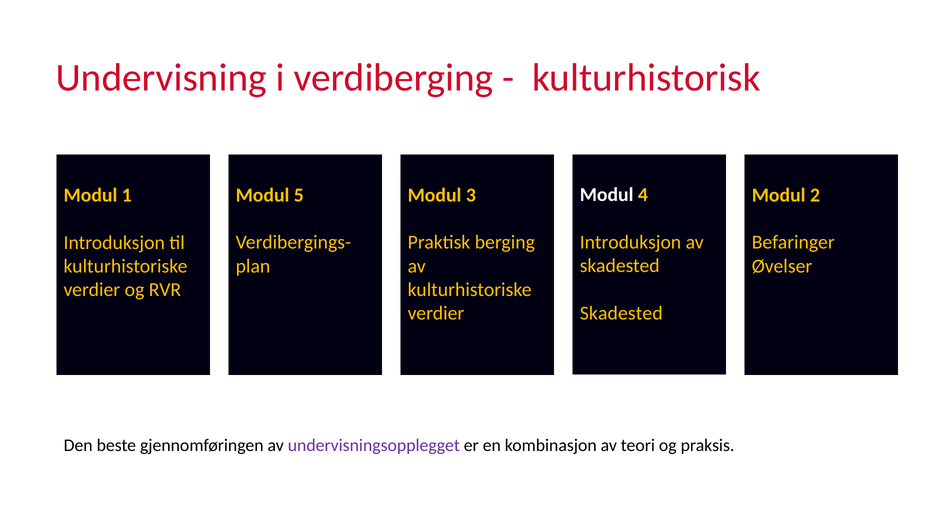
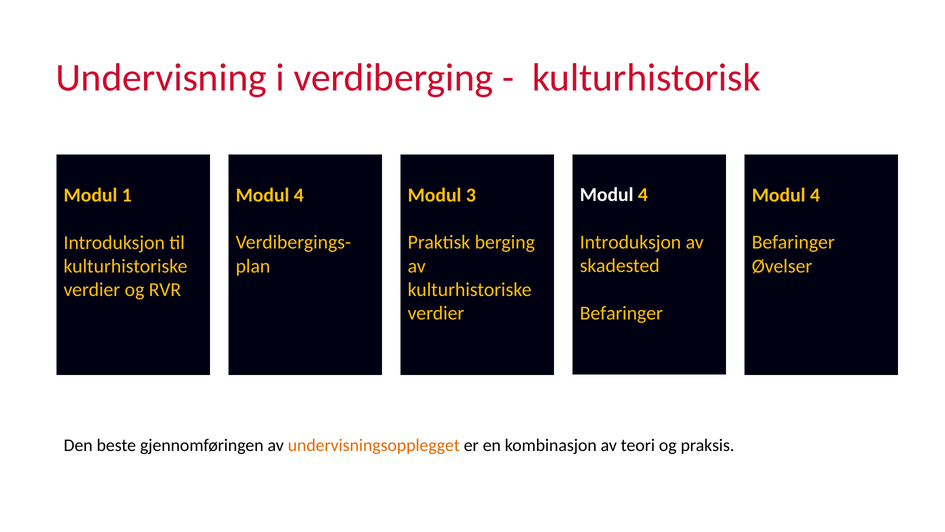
5: 5 -> 4 (299, 195)
2: 2 -> 4 (815, 195)
Skadested: Skadested -> Befaringer (621, 313)
undervisningsopplegget colour: purple -> orange (374, 445)
